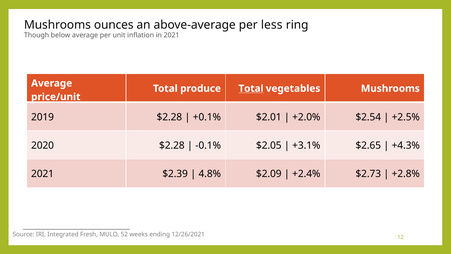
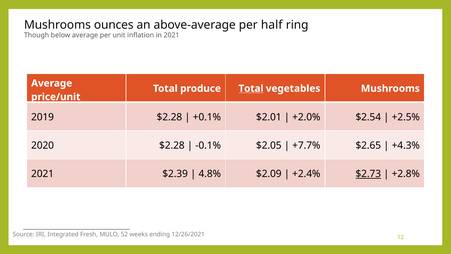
less: less -> half (272, 25)
+3.1%: +3.1% -> +7.7% (306, 145)
$2.73 underline: none -> present (368, 174)
